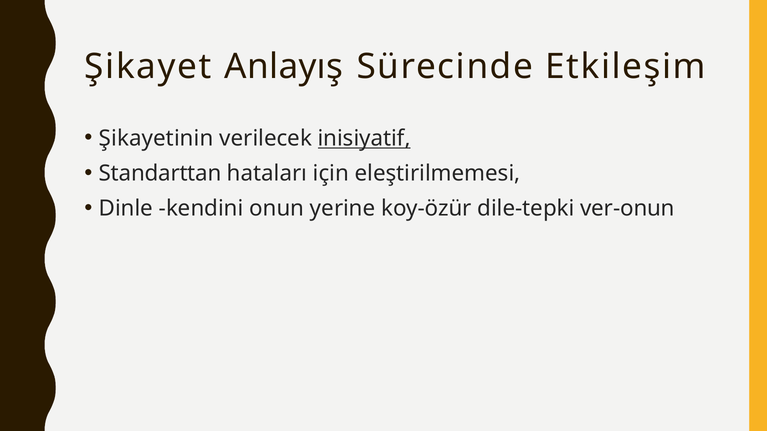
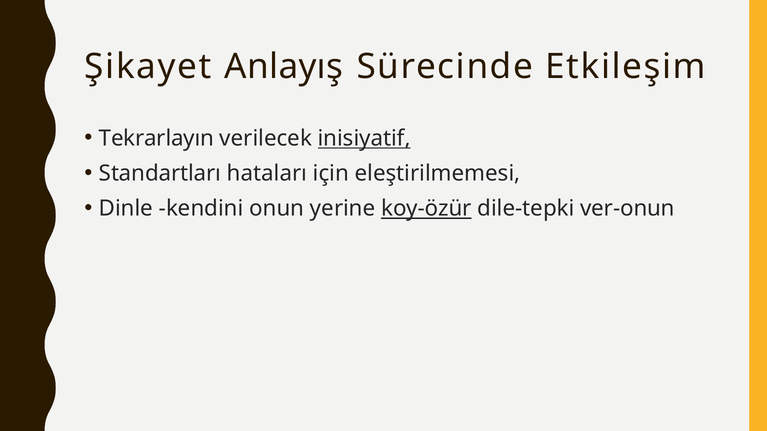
Şikayetinin: Şikayetinin -> Tekrarlayın (156, 138)
Standarttan: Standarttan -> Standartları (160, 174)
koy-özür underline: none -> present (426, 209)
